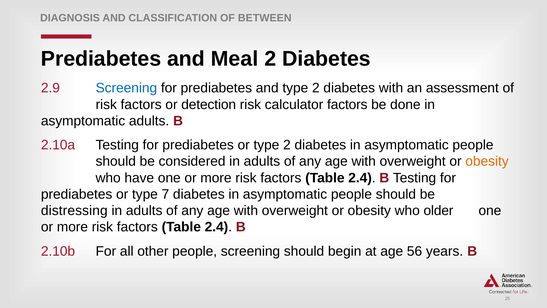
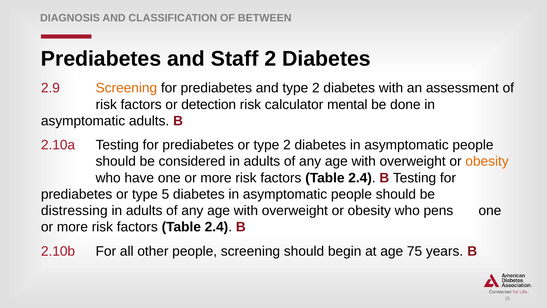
Meal: Meal -> Staff (235, 59)
Screening colour: blue -> orange (126, 88)
calculator factors: factors -> mental (347, 104)
7: 7 -> 5 (165, 194)
older: older -> pens (438, 210)
56: 56 -> 75 (415, 251)
